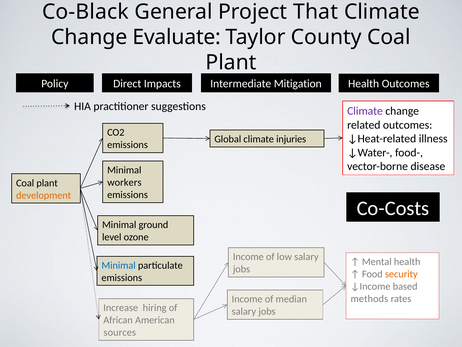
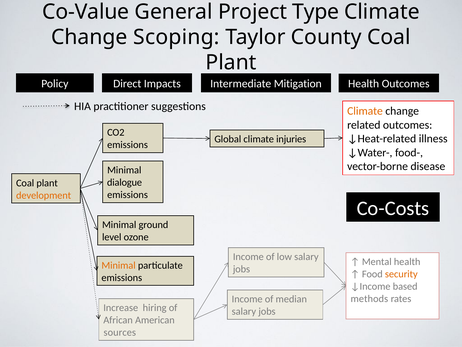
Co-Black: Co-Black -> Co-Value (86, 12)
That: That -> Type (316, 12)
Evaluate: Evaluate -> Scoping (176, 37)
Climate colour: purple -> orange (365, 111)
workers: workers -> dialogue (125, 182)
Minimal colour: blue -> orange (119, 265)
